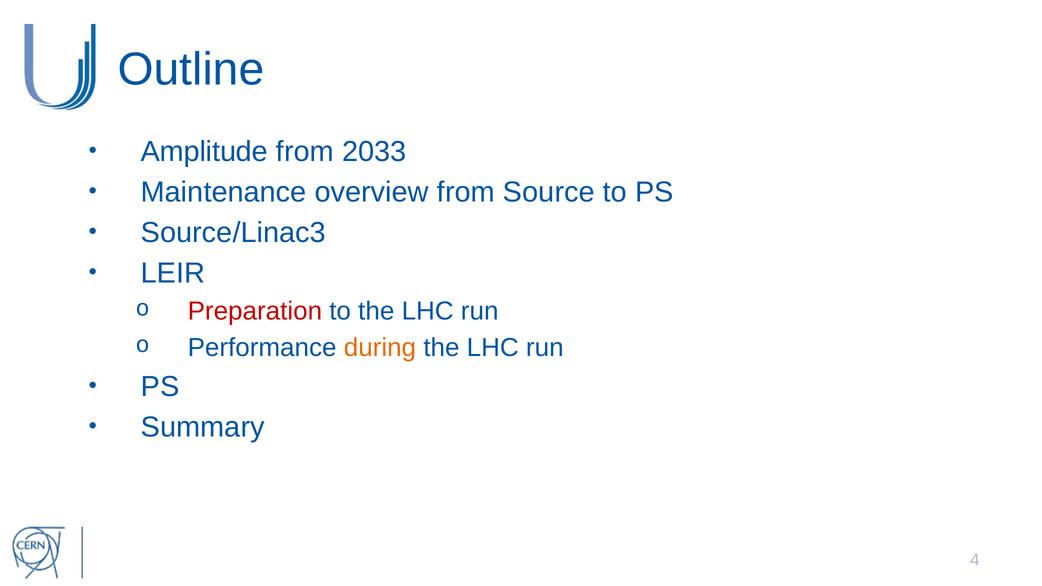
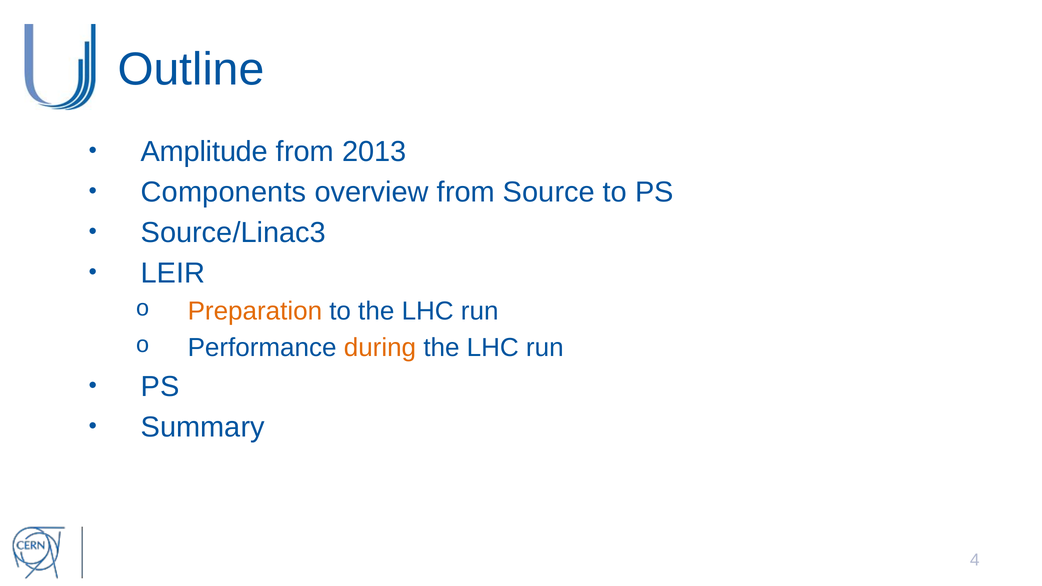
2033: 2033 -> 2013 (374, 152)
Maintenance: Maintenance -> Components (224, 192)
Preparation colour: red -> orange (255, 311)
